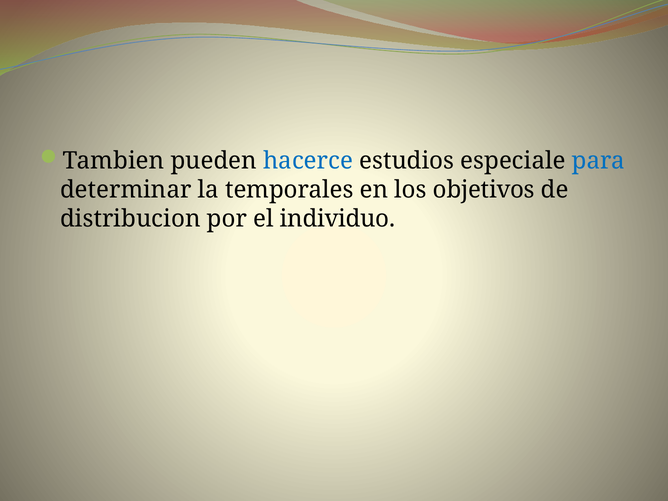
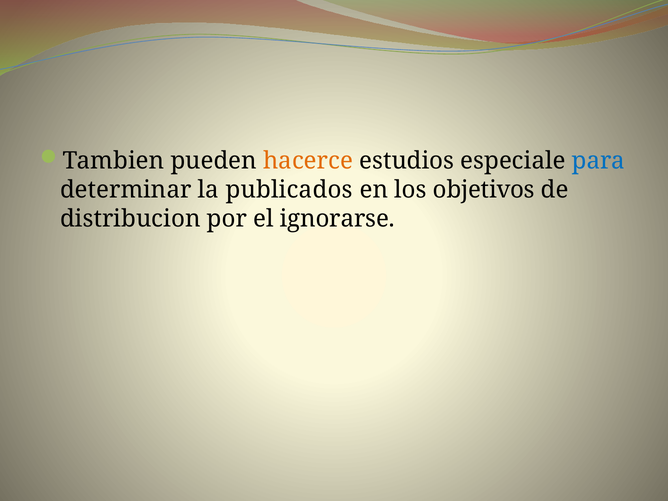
hacerce colour: blue -> orange (308, 161)
temporales: temporales -> publicados (289, 190)
individuo: individuo -> ignorarse (337, 219)
